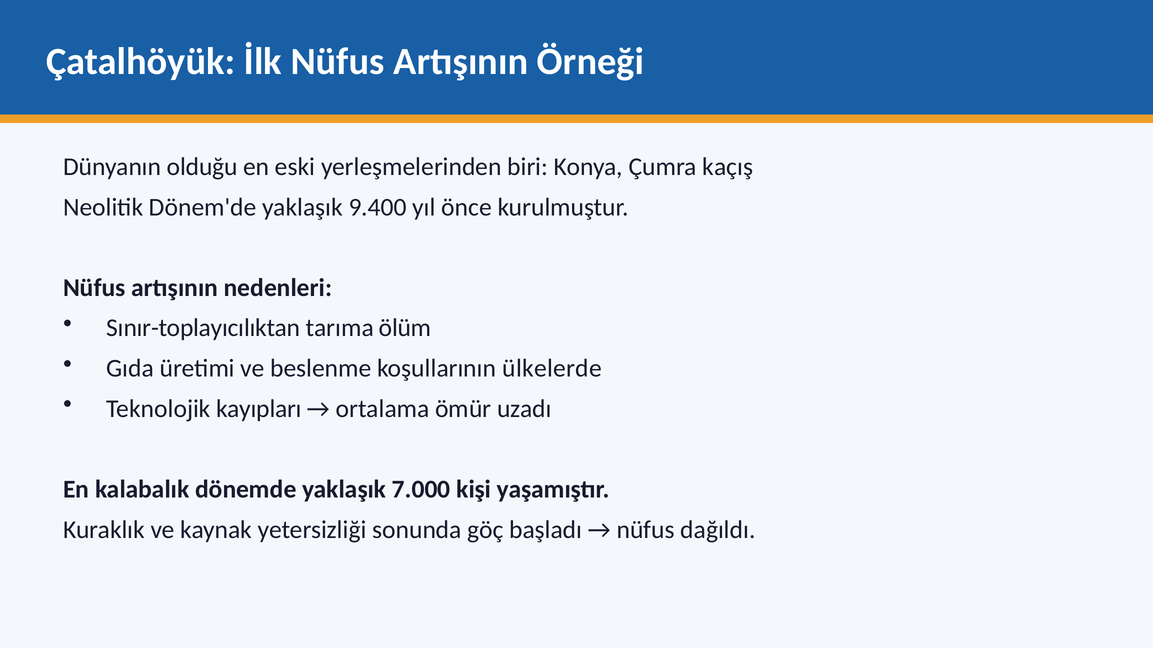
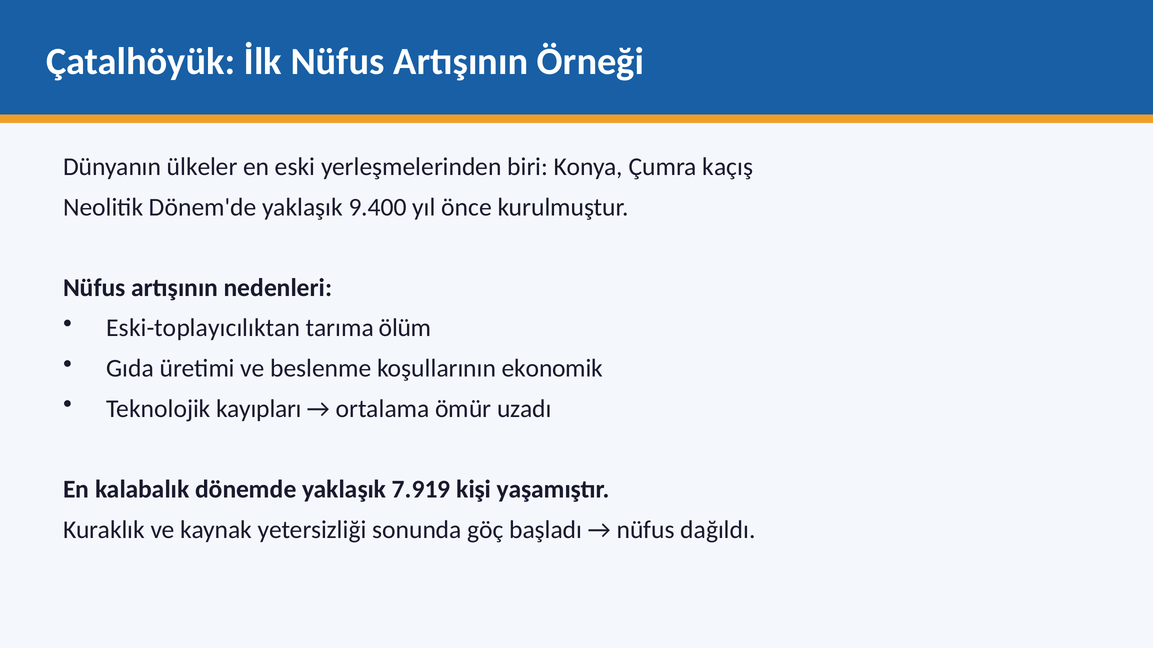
olduğu: olduğu -> ülkeler (202, 167)
Sınır-toplayıcılıktan: Sınır-toplayıcılıktan -> Eski-toplayıcılıktan (203, 328)
ülkelerde: ülkelerde -> ekonomik (552, 369)
7.000: 7.000 -> 7.919 (421, 490)
